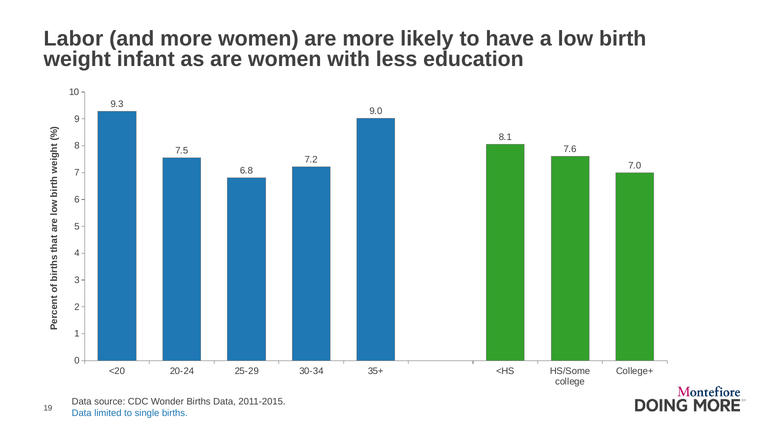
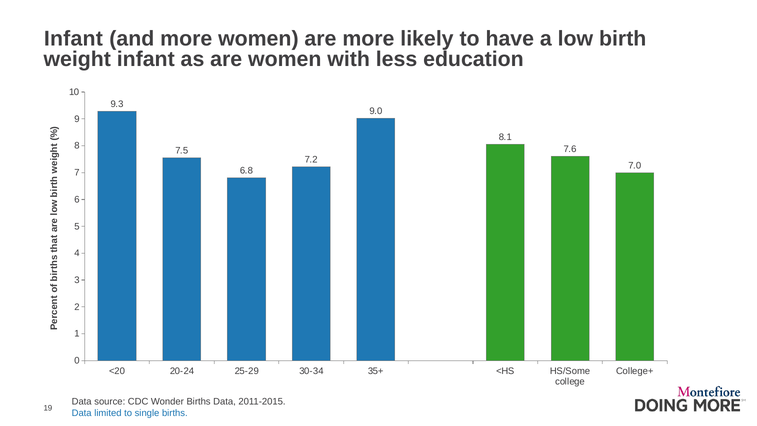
Labor: Labor -> Infant (73, 39)
